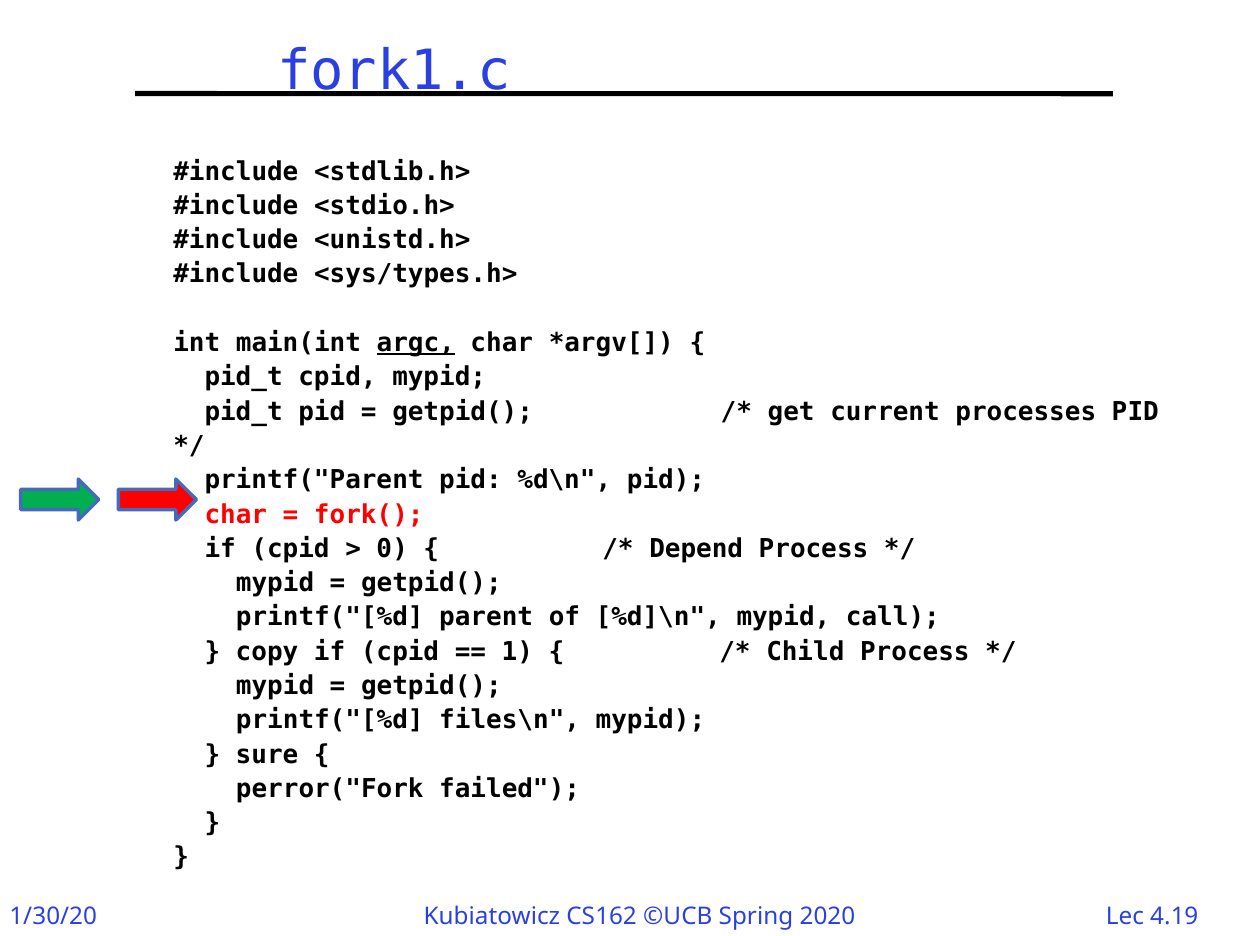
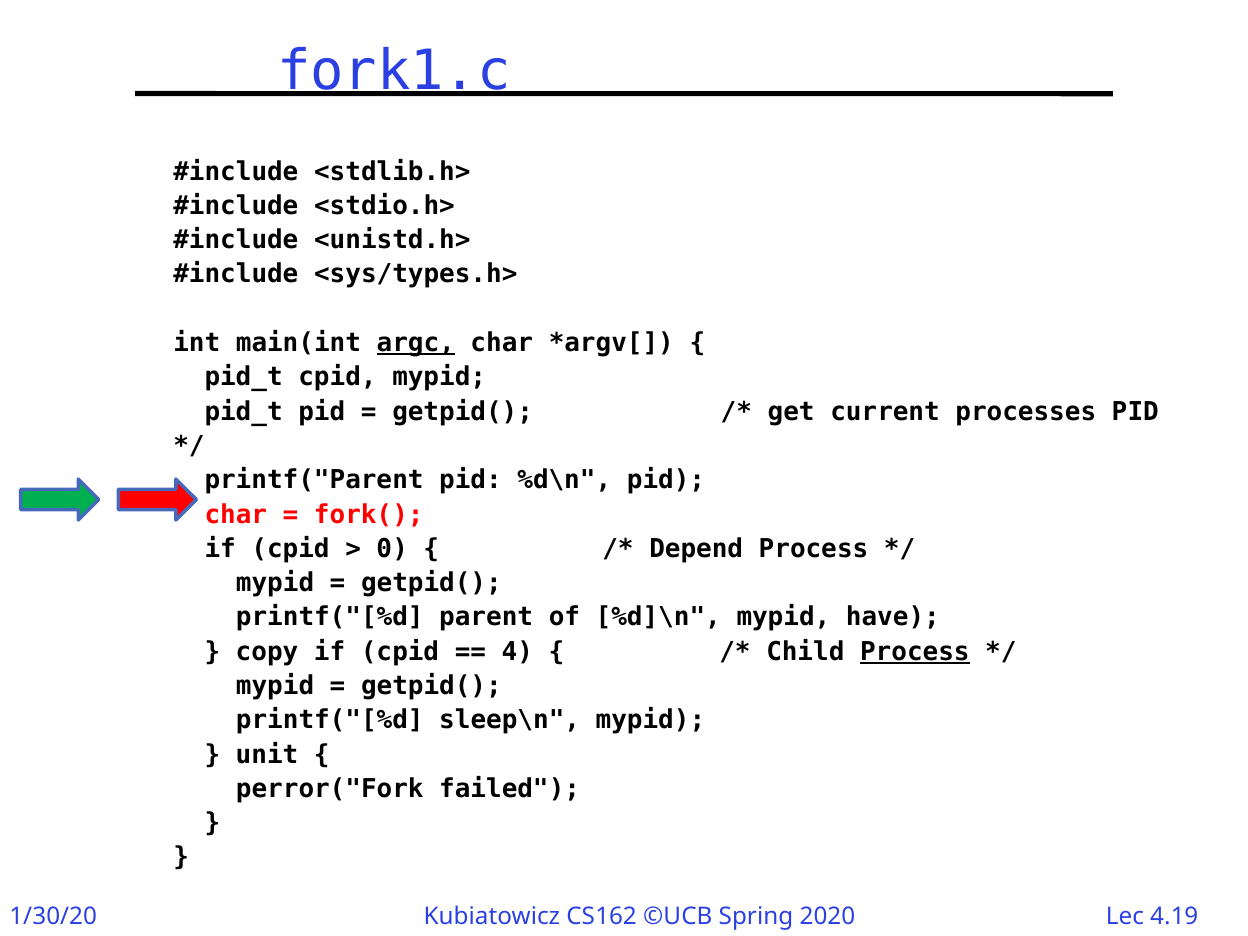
call: call -> have (893, 617)
1: 1 -> 4 (517, 652)
Process underline: none -> present (915, 652)
files\n: files\n -> sleep\n (510, 720)
sure: sure -> unit (267, 755)
